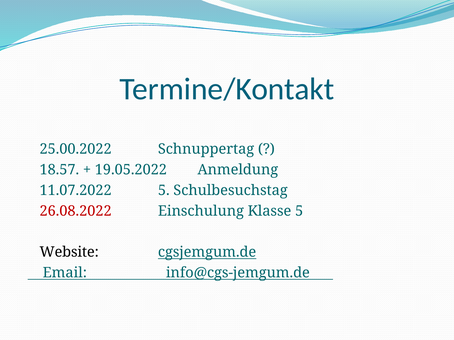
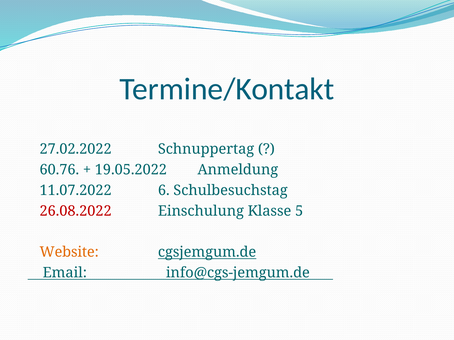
25.00.2022: 25.00.2022 -> 27.02.2022 (76, 149)
18.57: 18.57 -> 60.76 (59, 170)
11.07.2022 5: 5 -> 6 (164, 191)
Website colour: black -> orange (69, 253)
